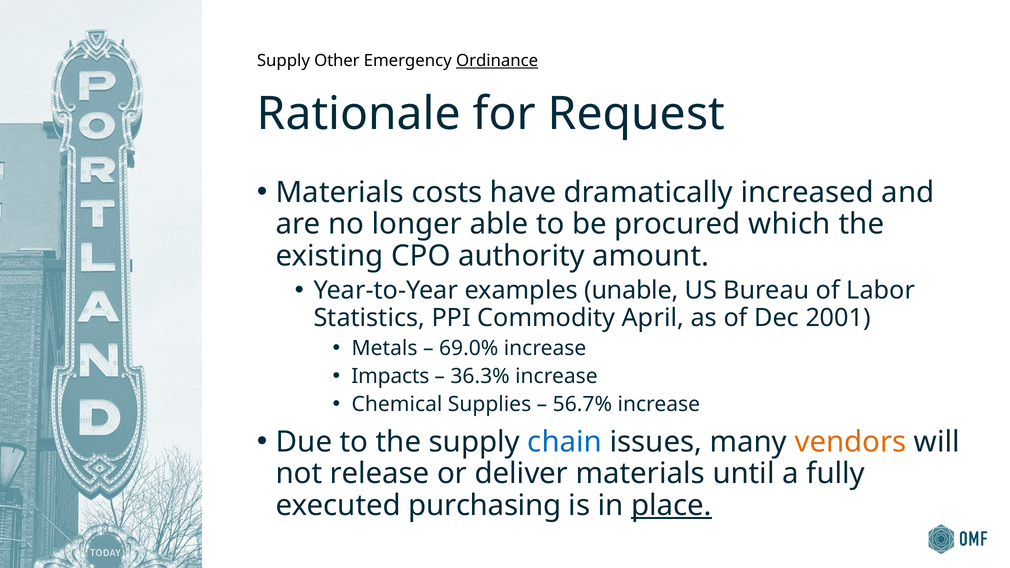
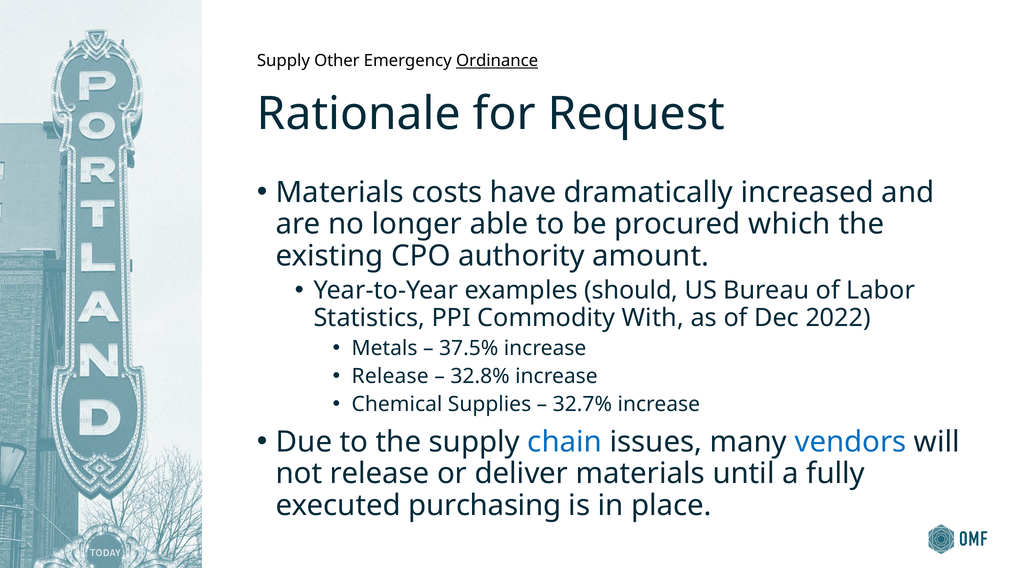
unable: unable -> should (631, 291)
April: April -> With (653, 318)
2001: 2001 -> 2022 (838, 318)
69.0%: 69.0% -> 37.5% (469, 348)
Impacts: Impacts -> Release (390, 376)
36.3%: 36.3% -> 32.8% (480, 376)
56.7%: 56.7% -> 32.7% (582, 404)
vendors colour: orange -> blue (851, 442)
place underline: present -> none (672, 505)
